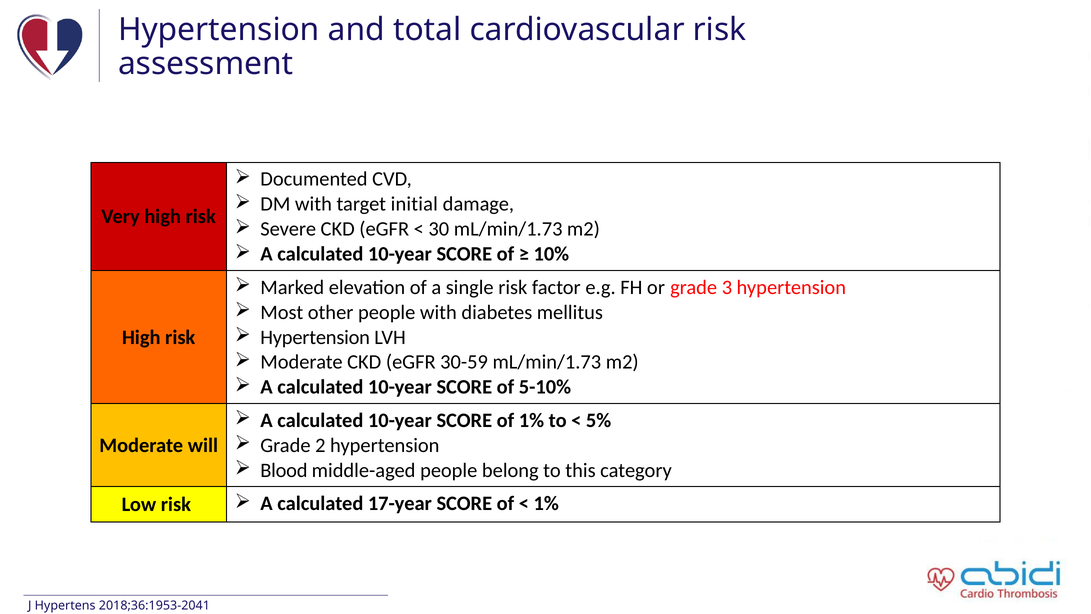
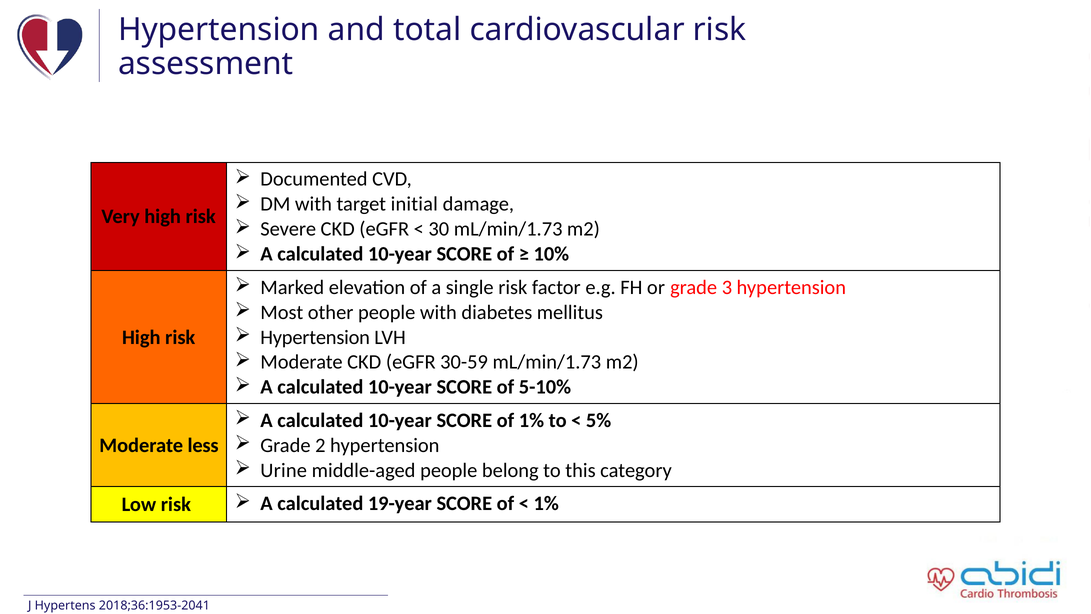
will: will -> less (203, 445)
Blood: Blood -> Urine (284, 470)
17-year: 17-year -> 19-year (400, 503)
